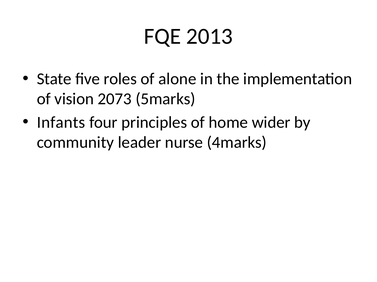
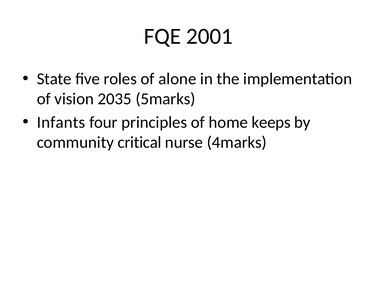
2013: 2013 -> 2001 (210, 36)
2073: 2073 -> 2035 (115, 99)
wider: wider -> keeps (271, 123)
leader: leader -> critical (140, 143)
